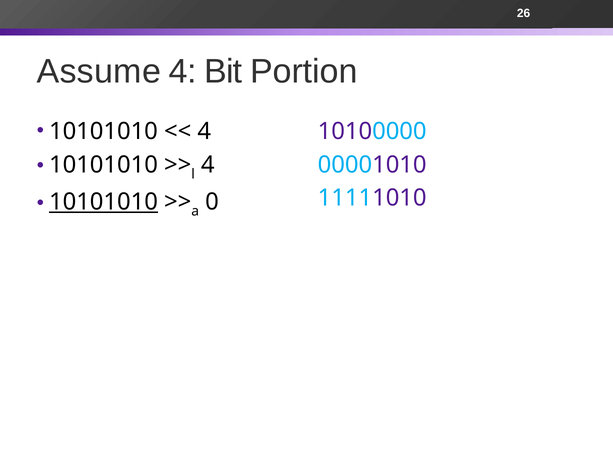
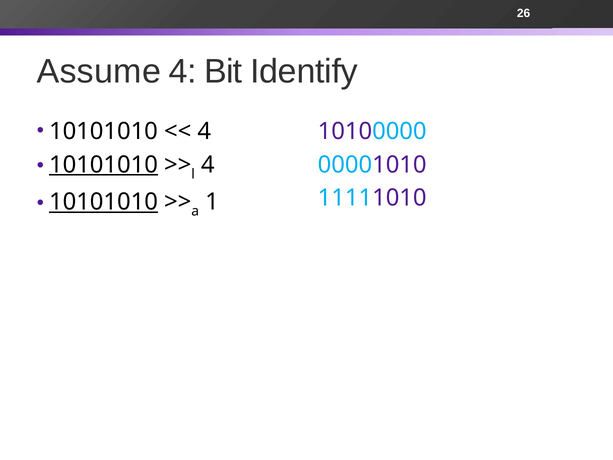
Portion: Portion -> Identify (304, 71)
10101010 underline: none -> present (103, 165)
0: 0 -> 1 (212, 202)
